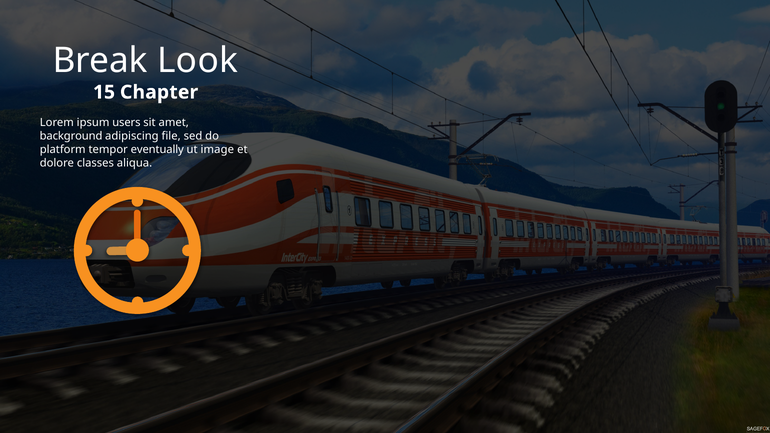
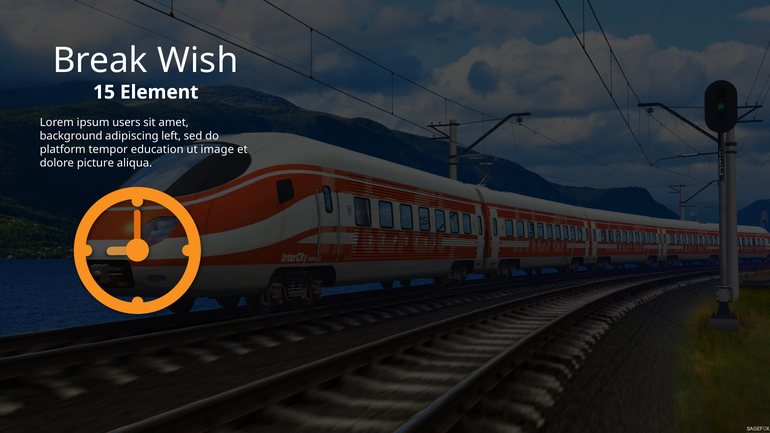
Look: Look -> Wish (198, 61)
Chapter: Chapter -> Element (159, 92)
file: file -> left (171, 136)
eventually: eventually -> education (157, 150)
classes: classes -> picture (95, 163)
